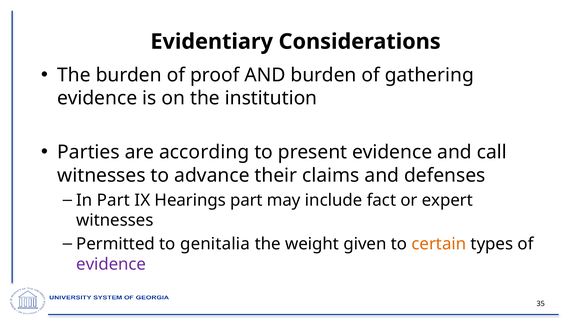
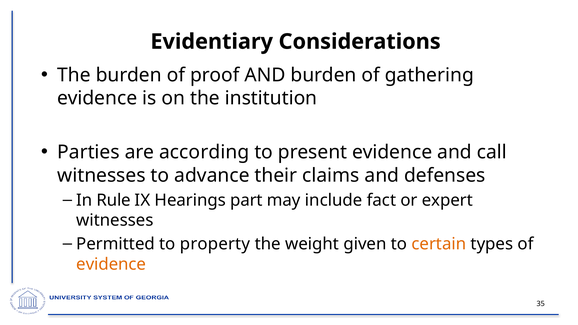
In Part: Part -> Rule (114, 200)
genitalia: genitalia -> property (215, 244)
evidence colour: purple -> orange (111, 264)
